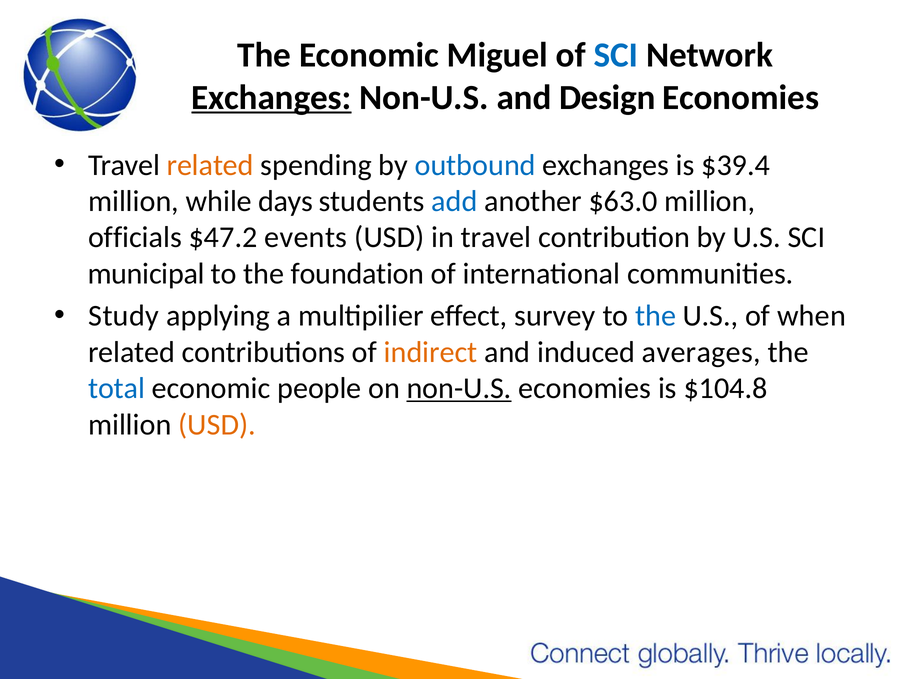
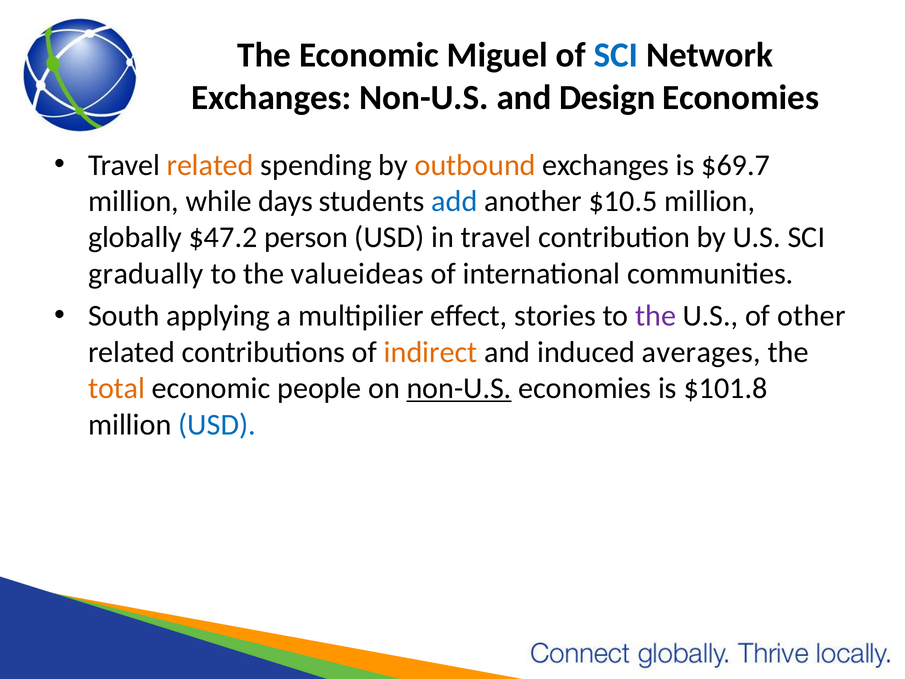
Exchanges underline: present -> none (271, 97)
outbound colour: blue -> orange (475, 165)
$39.4: $39.4 -> $69.7 (736, 165)
$63.0: $63.0 -> $10.5 (623, 201)
officials: officials -> globally (135, 237)
events: events -> person (306, 237)
municipal: municipal -> gradually (146, 274)
foundation: foundation -> valueideas (357, 274)
Study: Study -> South (124, 316)
survey: survey -> stories (555, 316)
the colour: blue -> purple (656, 316)
when: when -> other (811, 316)
total colour: blue -> orange (117, 388)
$104.8: $104.8 -> $101.8 (726, 388)
USD colour: orange -> blue (217, 424)
